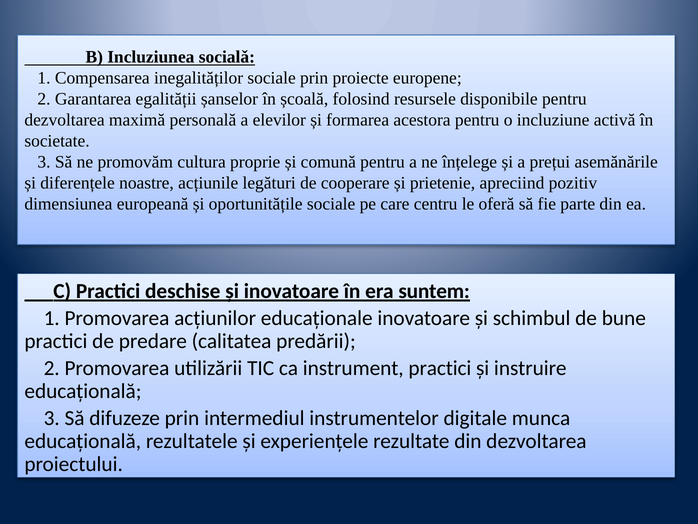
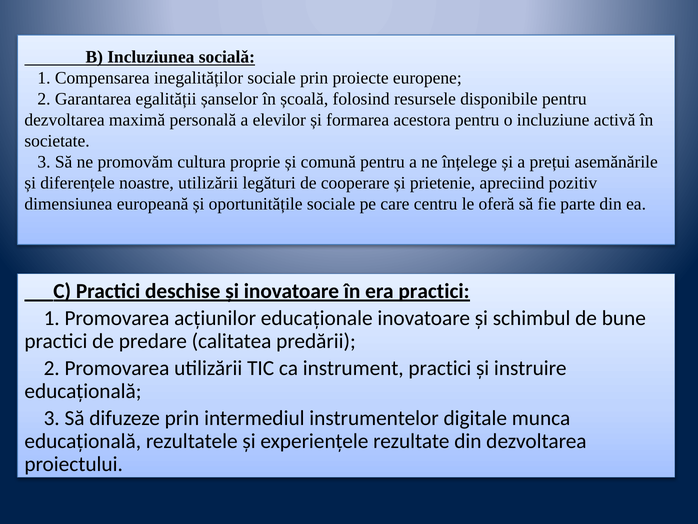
noastre acțiunile: acțiunile -> utilizării (208, 183)
era suntem: suntem -> practici (434, 291)
